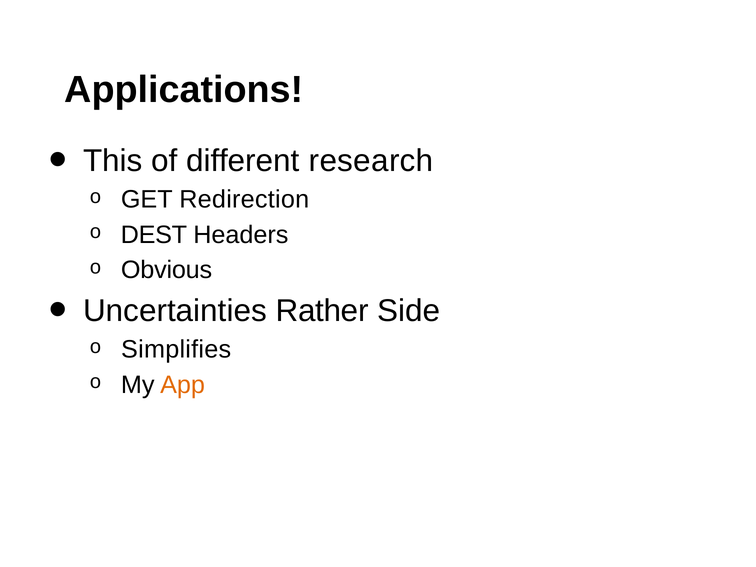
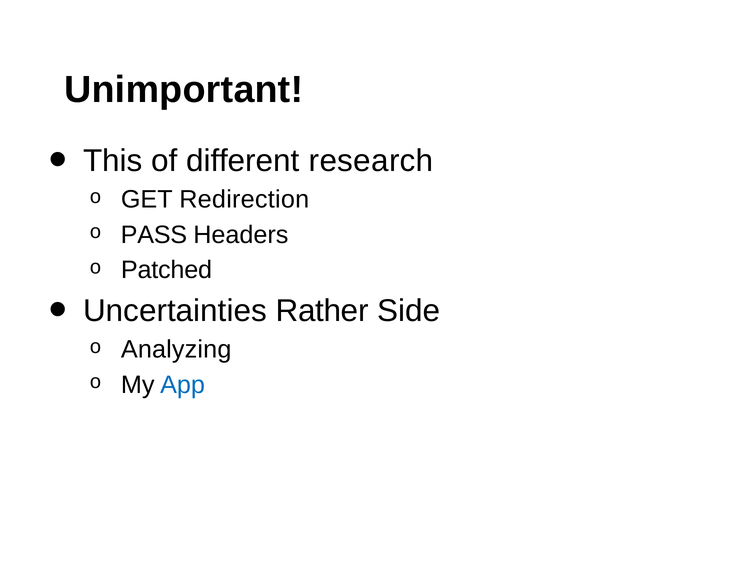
Applications: Applications -> Unimportant (184, 90)
DEST: DEST -> PASS (154, 235)
Obvious: Obvious -> Patched (167, 270)
Simplifies: Simplifies -> Analyzing (176, 350)
App colour: orange -> blue (183, 385)
